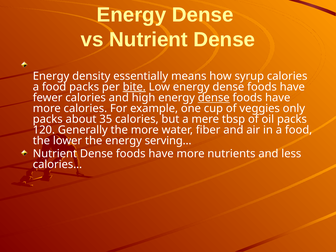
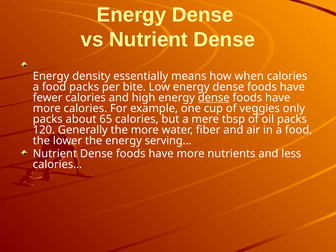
syrup: syrup -> when (249, 76)
bite underline: present -> none (134, 87)
35: 35 -> 65 (106, 119)
